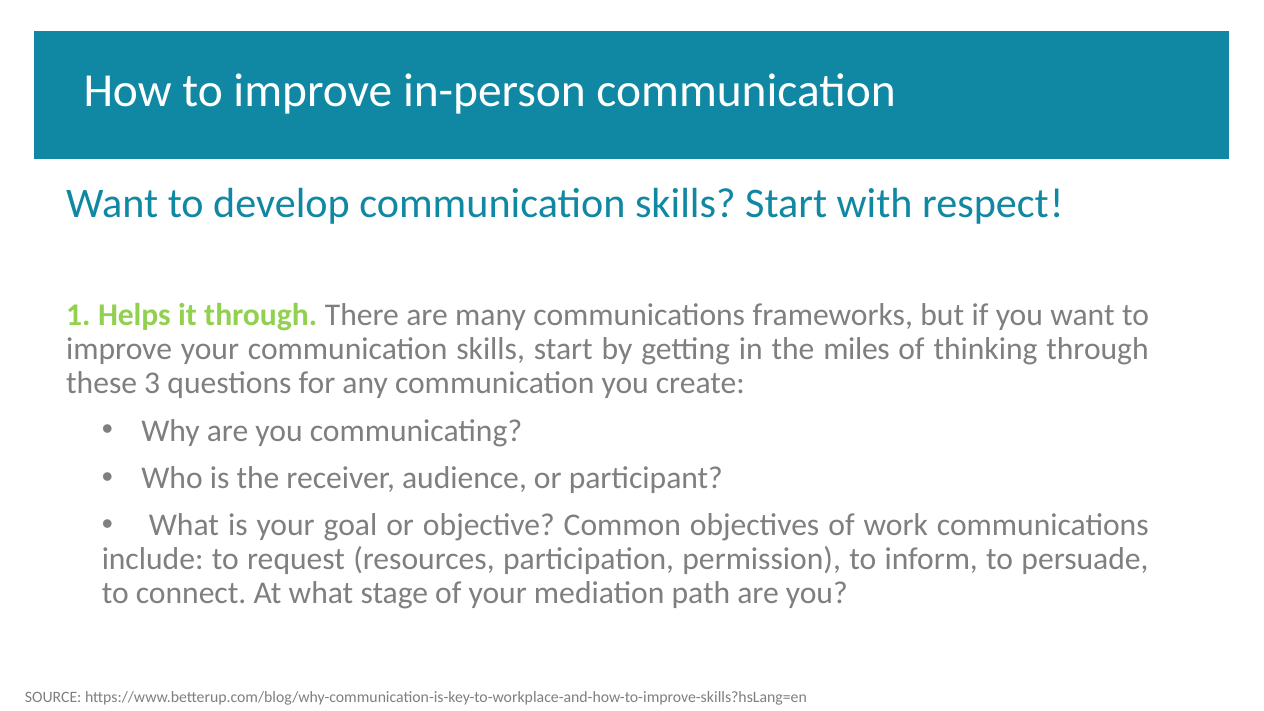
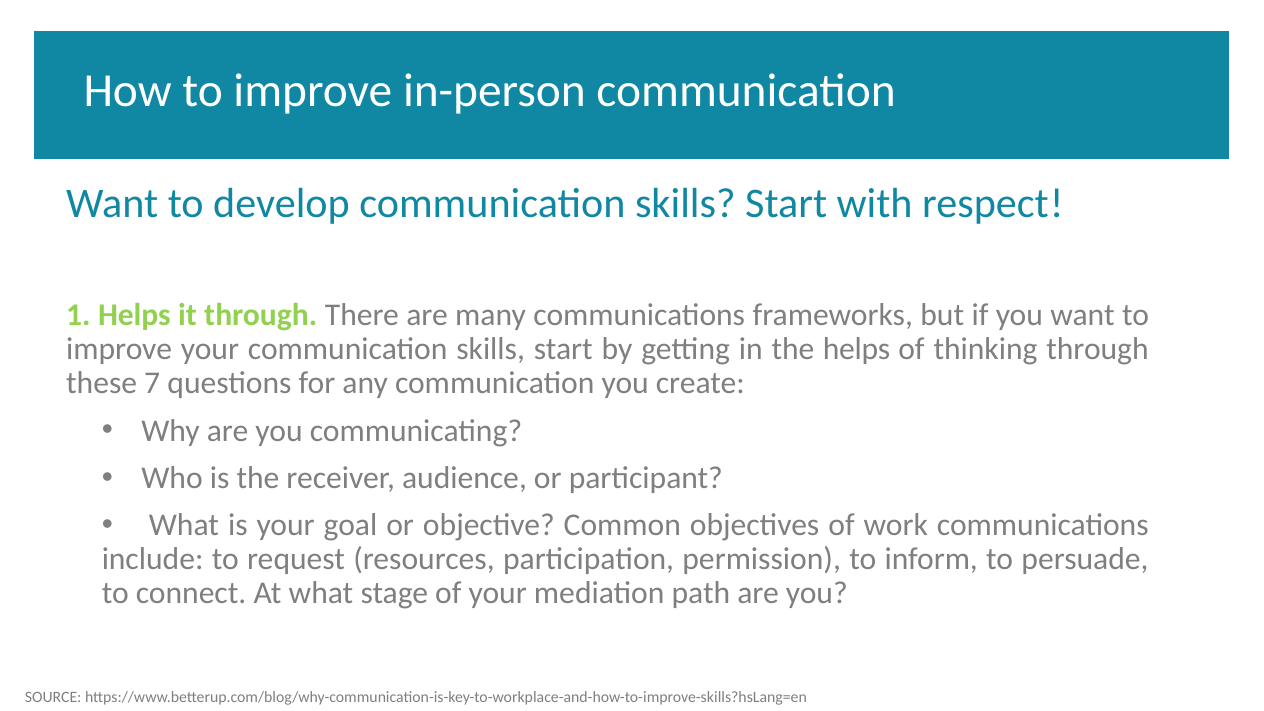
the miles: miles -> helps (857, 349)
3: 3 -> 7 (152, 383)
